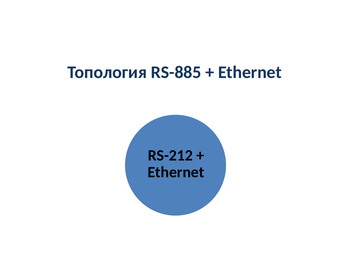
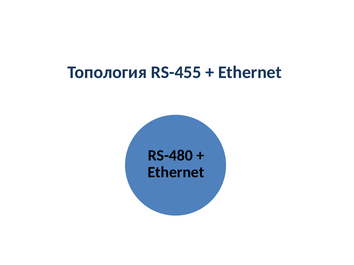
RS-885: RS-885 -> RS-455 (176, 72)
RS-212: RS-212 -> RS-480 (170, 156)
